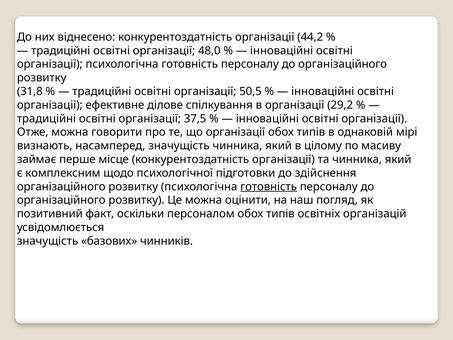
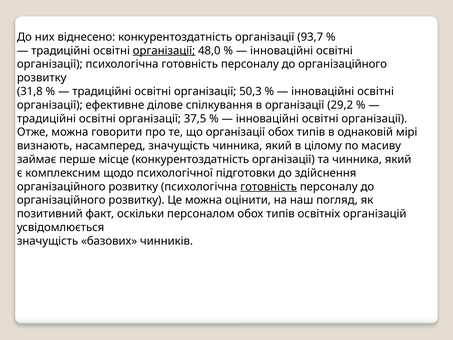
44,2: 44,2 -> 93,7 (310, 37)
організації underline: none -> present (164, 51)
50,5: 50,5 -> 50,3 (250, 91)
